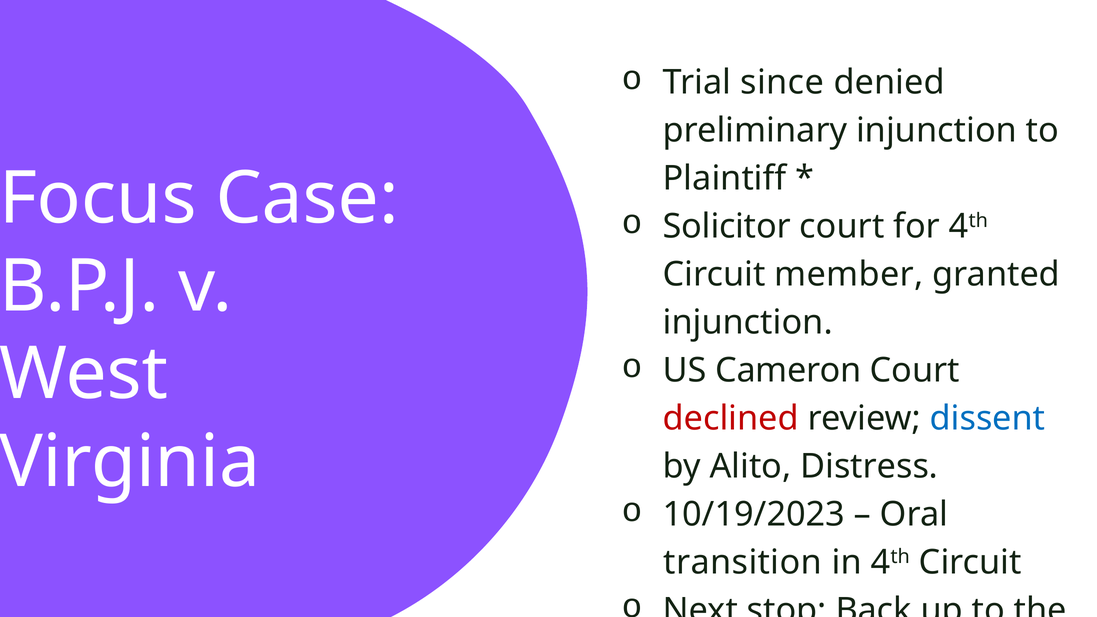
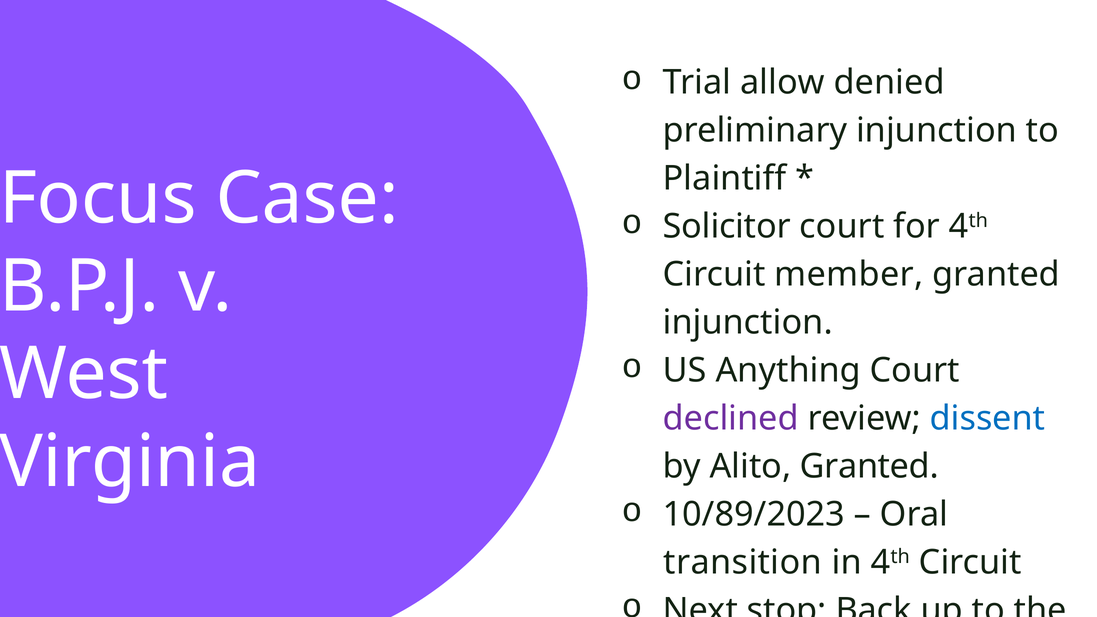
since: since -> allow (782, 82)
Cameron: Cameron -> Anything (788, 370)
declined colour: red -> purple (731, 418)
Alito Distress: Distress -> Granted (869, 466)
10/19/2023: 10/19/2023 -> 10/89/2023 (754, 514)
